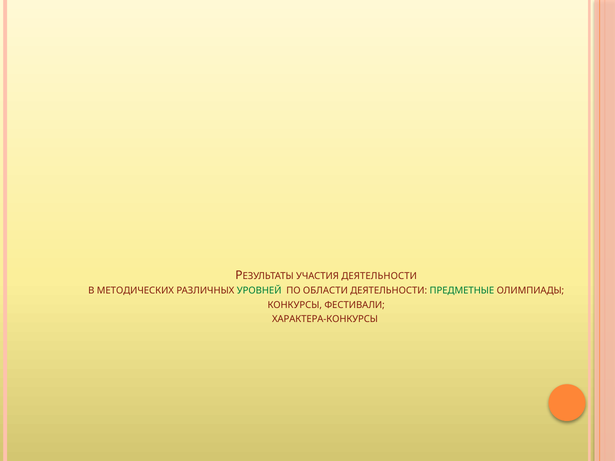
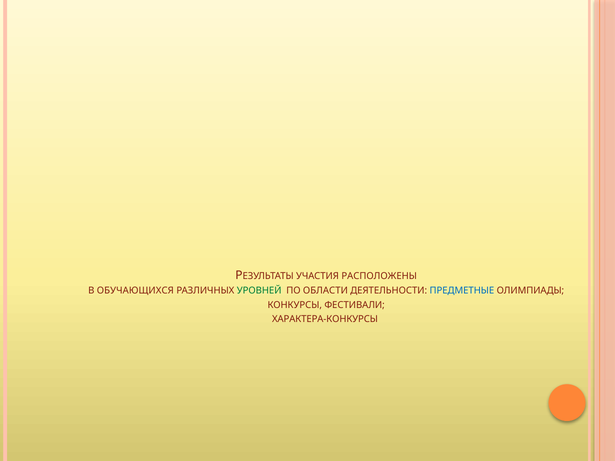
УЧАСТИЯ ДЕЯТЕЛЬНОСТИ: ДЕЯТЕЛЬНОСТИ -> РАСПОЛОЖЕНЫ (379, 276)
МЕТОДИЧЕСКИХ: МЕТОДИЧЕСКИХ -> ОБУЧАЮЩИХСЯ (135, 291)
ПРЕДМЕТНЫЕ colour: green -> blue (462, 291)
